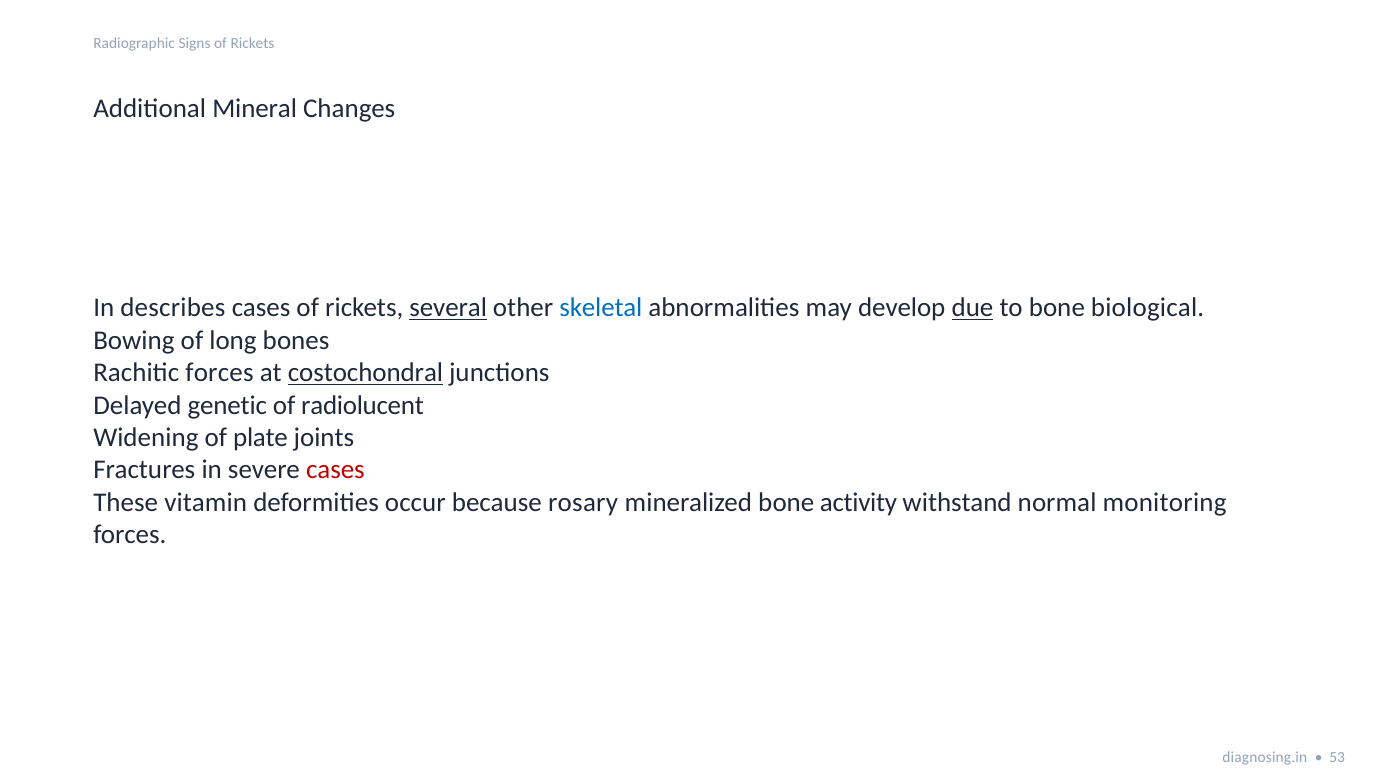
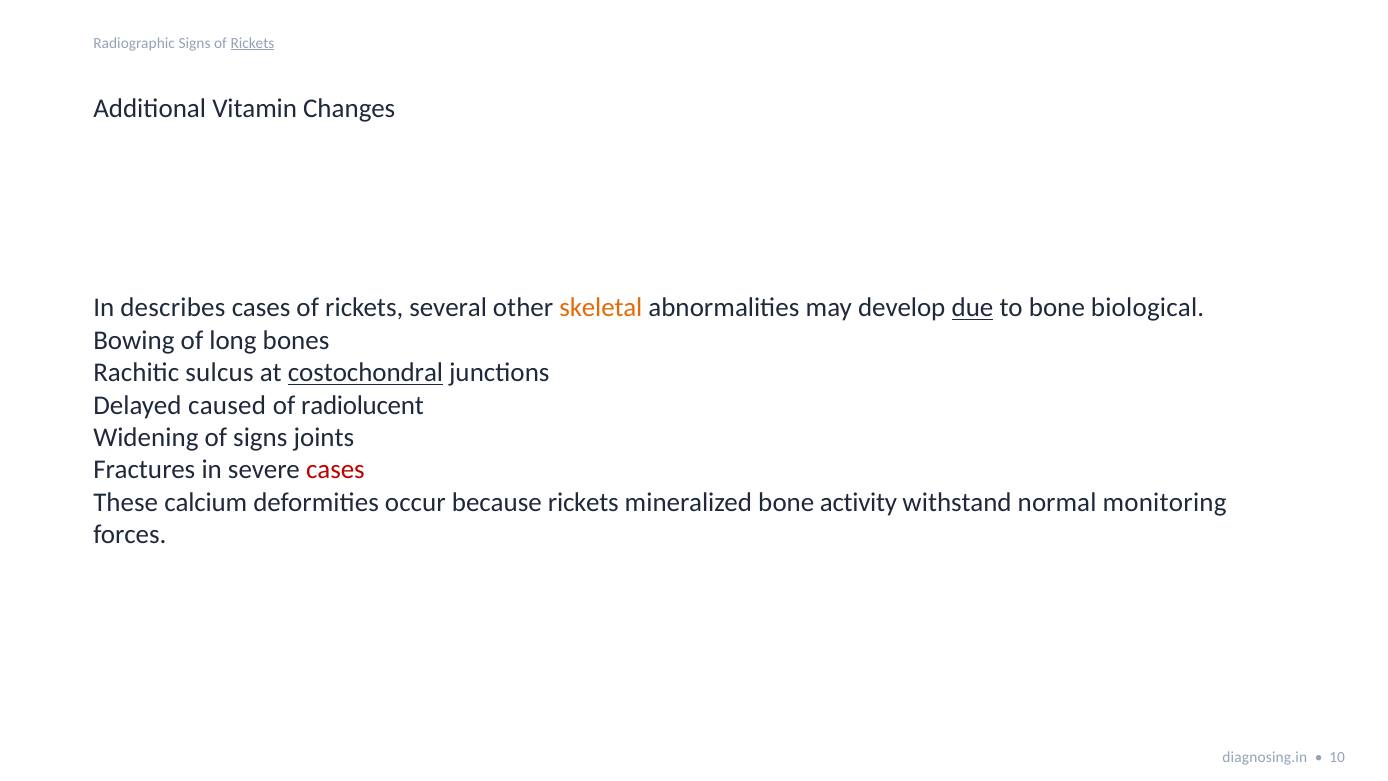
Rickets underline: none -> present (252, 43)
Mineral: Mineral -> Vitamin (255, 109)
several underline: present -> none (448, 308)
skeletal colour: blue -> orange (601, 308)
Rachitic forces: forces -> sulcus (219, 373)
genetic: genetic -> caused (227, 405)
of plate: plate -> signs (260, 437)
vitamin: vitamin -> calcium (206, 502)
because rosary: rosary -> rickets (583, 502)
53: 53 -> 10 (1337, 757)
